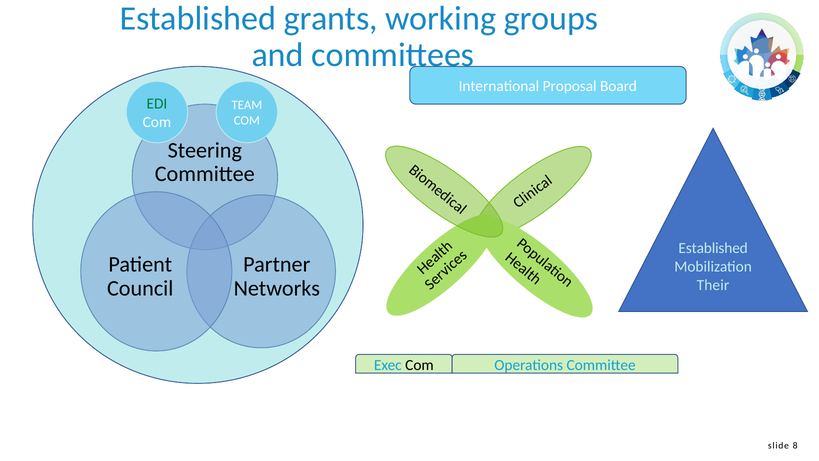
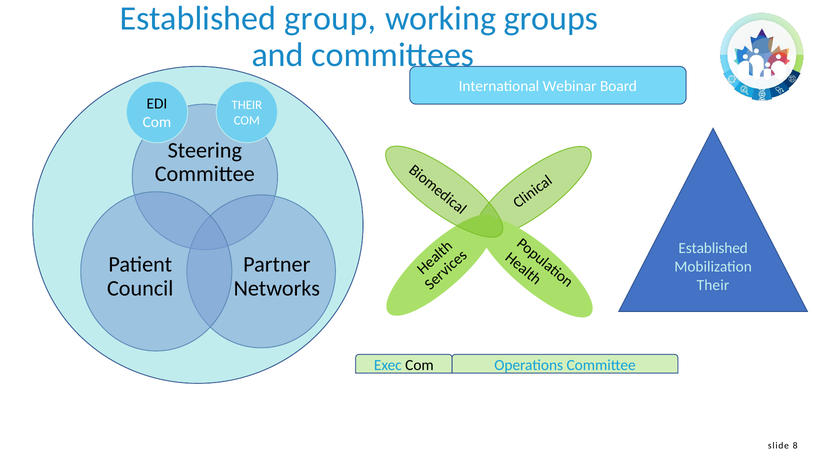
grants: grants -> group (330, 18)
Proposal: Proposal -> Webinar (570, 86)
EDI colour: green -> black (157, 104)
TEAM: TEAM -> THEIR (247, 105)
